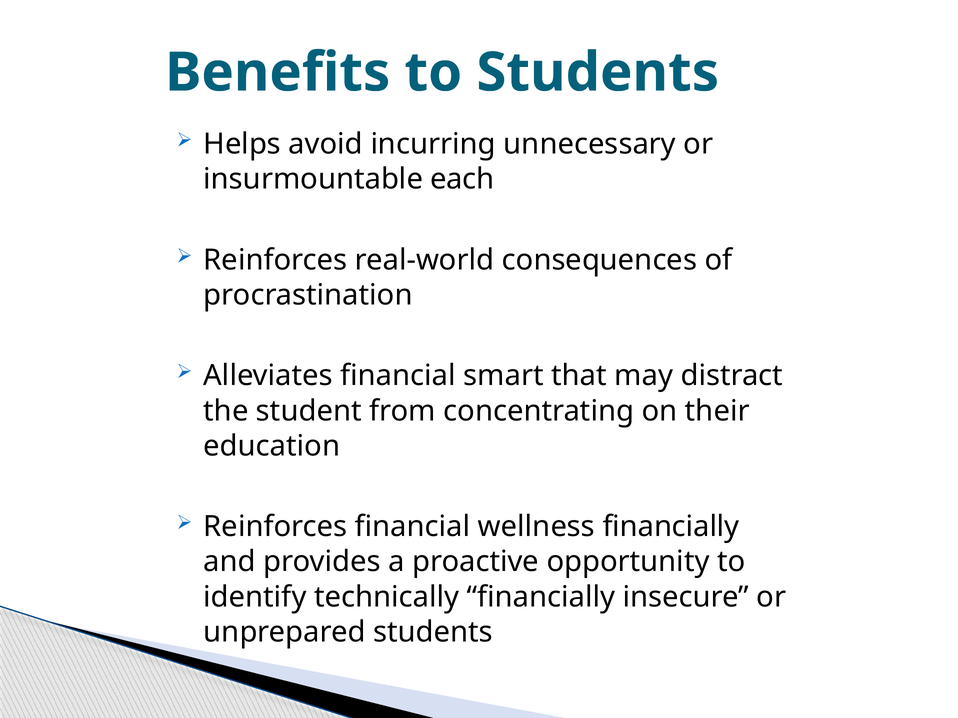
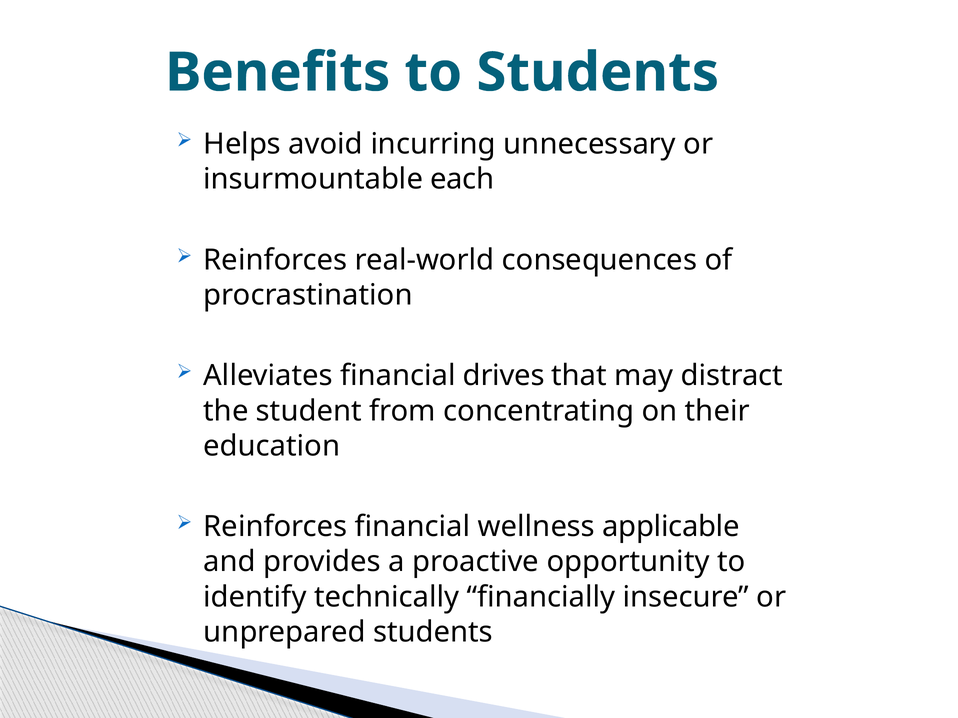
smart: smart -> drives (504, 376)
wellness financially: financially -> applicable (671, 527)
